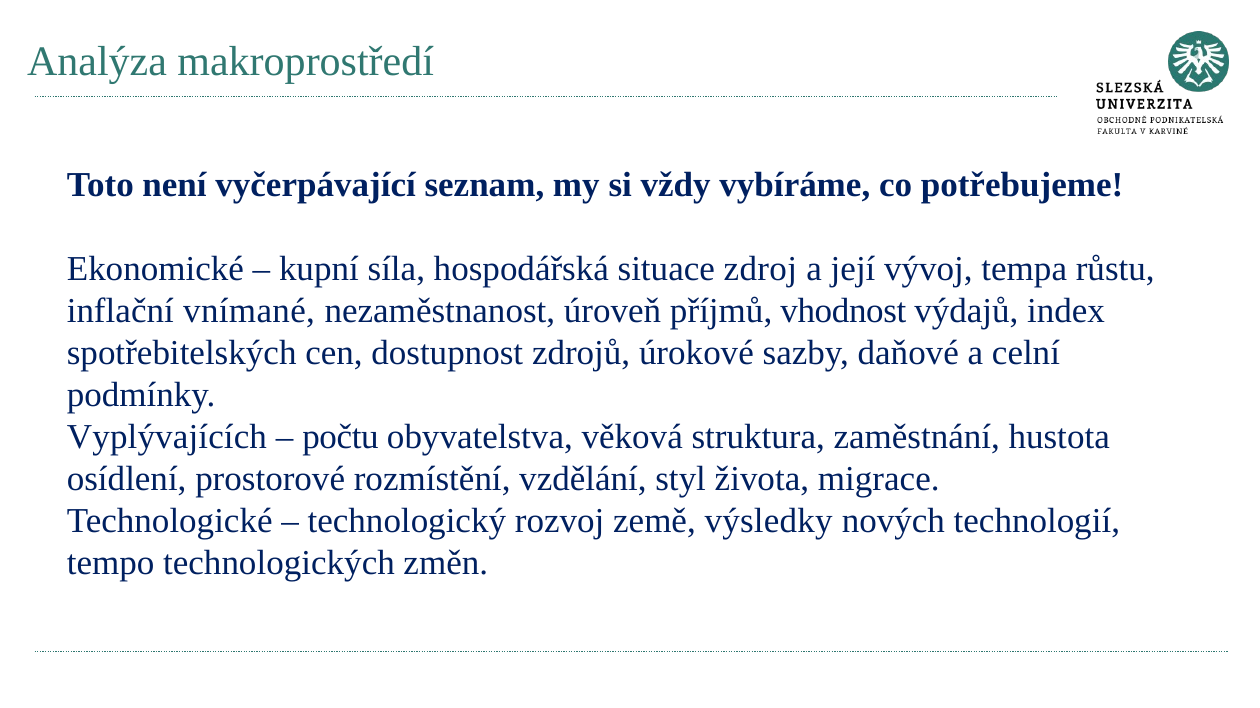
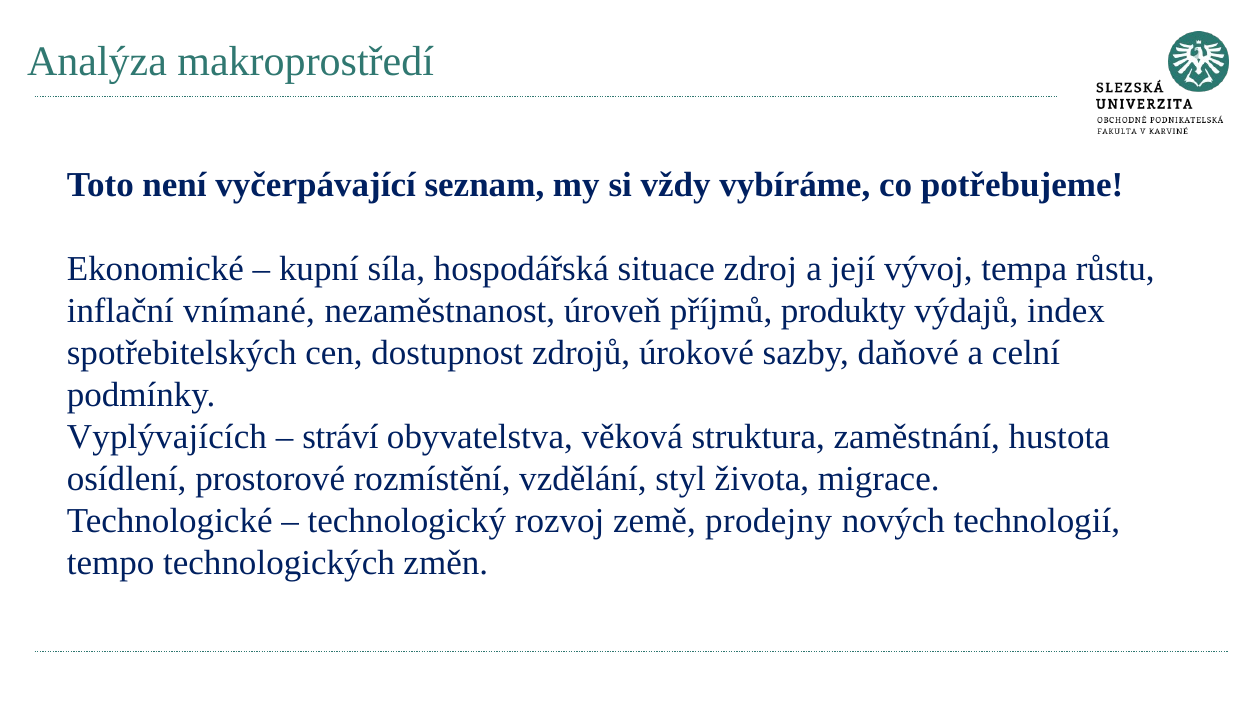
vhodnost: vhodnost -> produkty (843, 312)
počtu: počtu -> stráví (340, 438)
výsledky: výsledky -> prodejny (769, 522)
